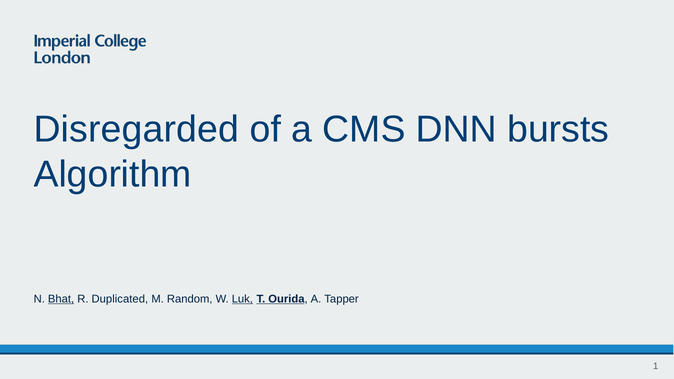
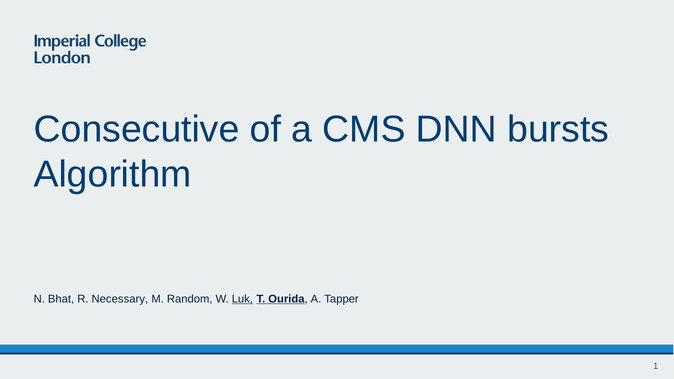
Disregarded: Disregarded -> Consecutive (137, 129)
Bhat underline: present -> none (61, 299)
Duplicated: Duplicated -> Necessary (120, 299)
